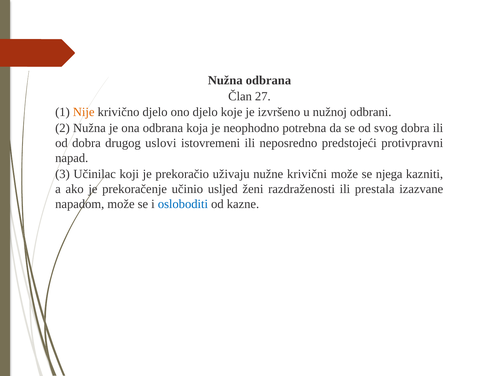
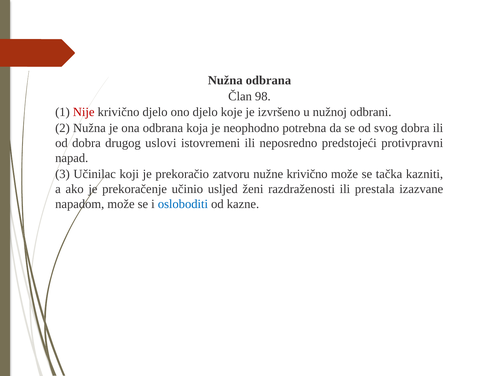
27: 27 -> 98 (263, 96)
Nije colour: orange -> red (84, 112)
uživaju: uživaju -> zatvoru (231, 174)
nužne krivični: krivični -> krivično (307, 174)
njega: njega -> tačka (389, 174)
